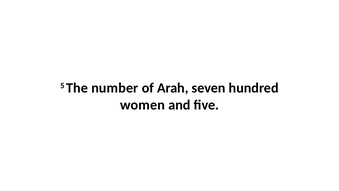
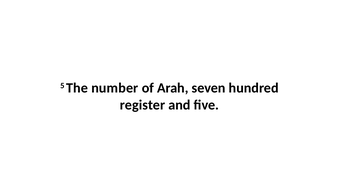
women: women -> register (143, 105)
